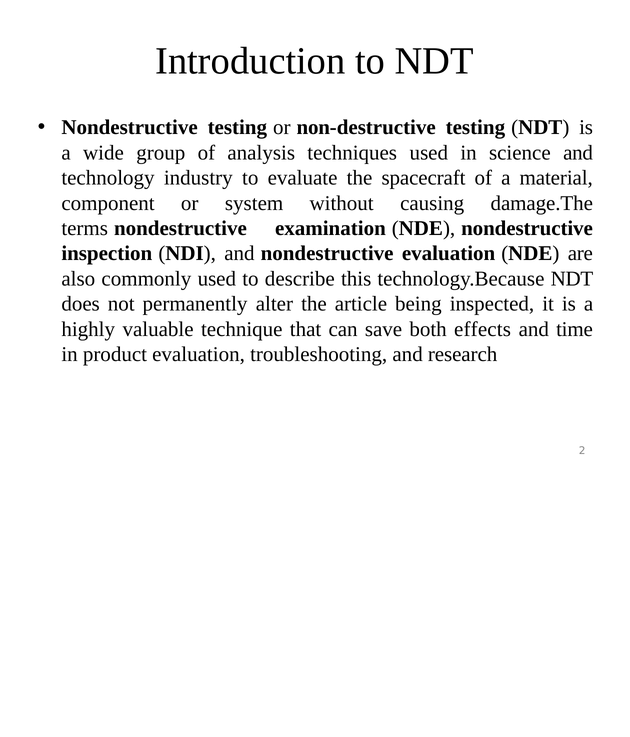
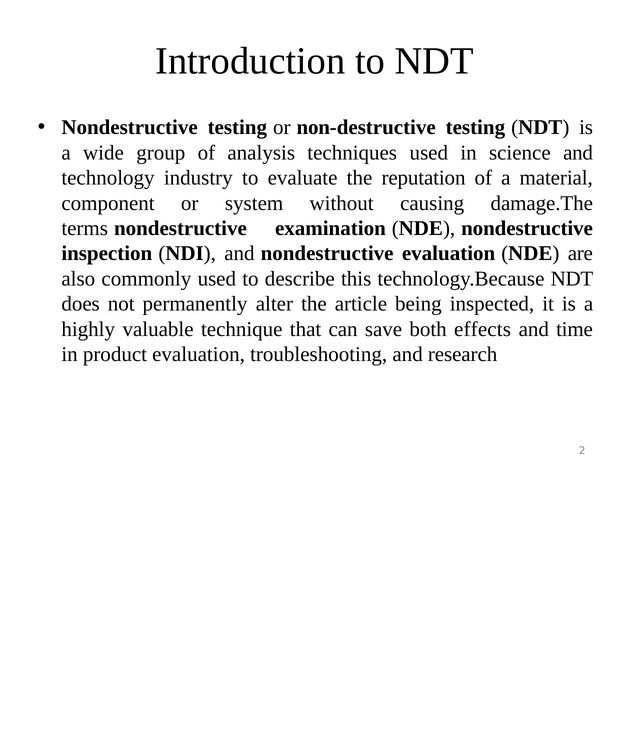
spacecraft: spacecraft -> reputation (424, 178)
